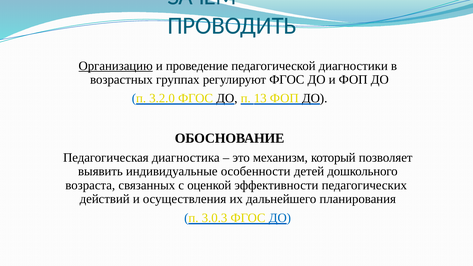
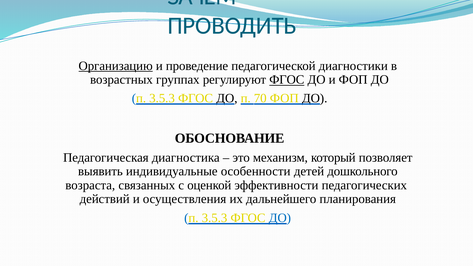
ФГОС underline: none -> present (287, 80)
3.2.0: 3.2.0 -> 3.5.3 (162, 98)
13: 13 -> 70 (260, 98)
3.0.3: 3.0.3 -> 3.5.3 (214, 218)
